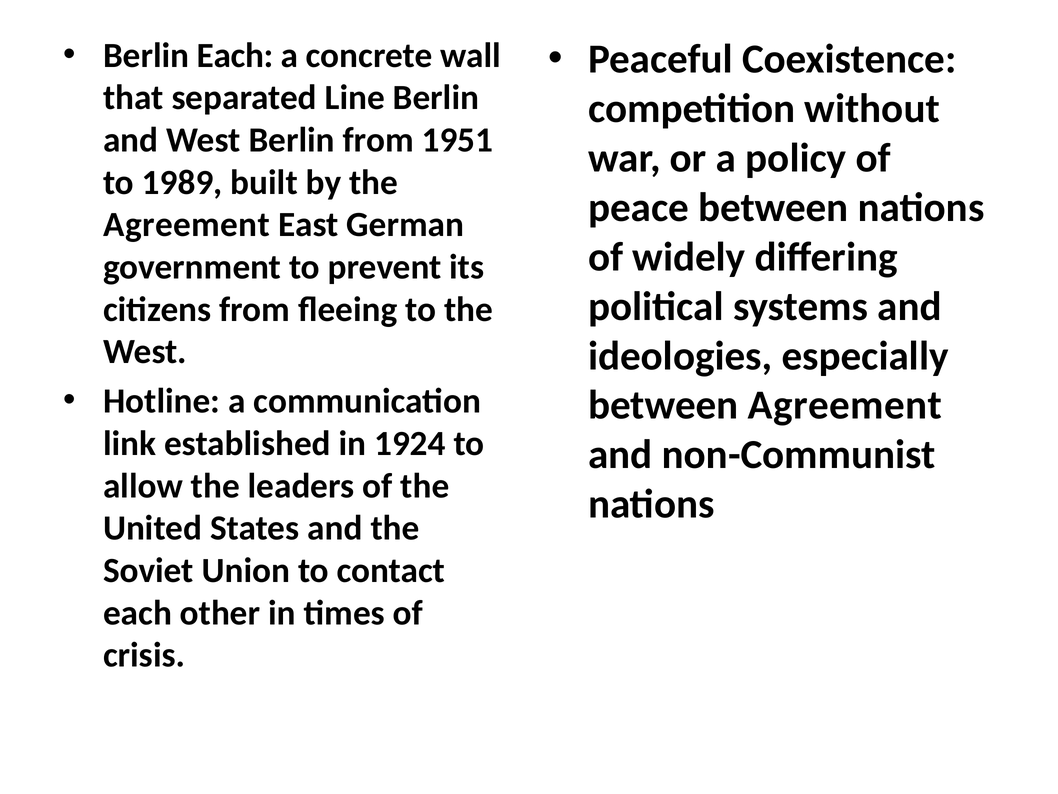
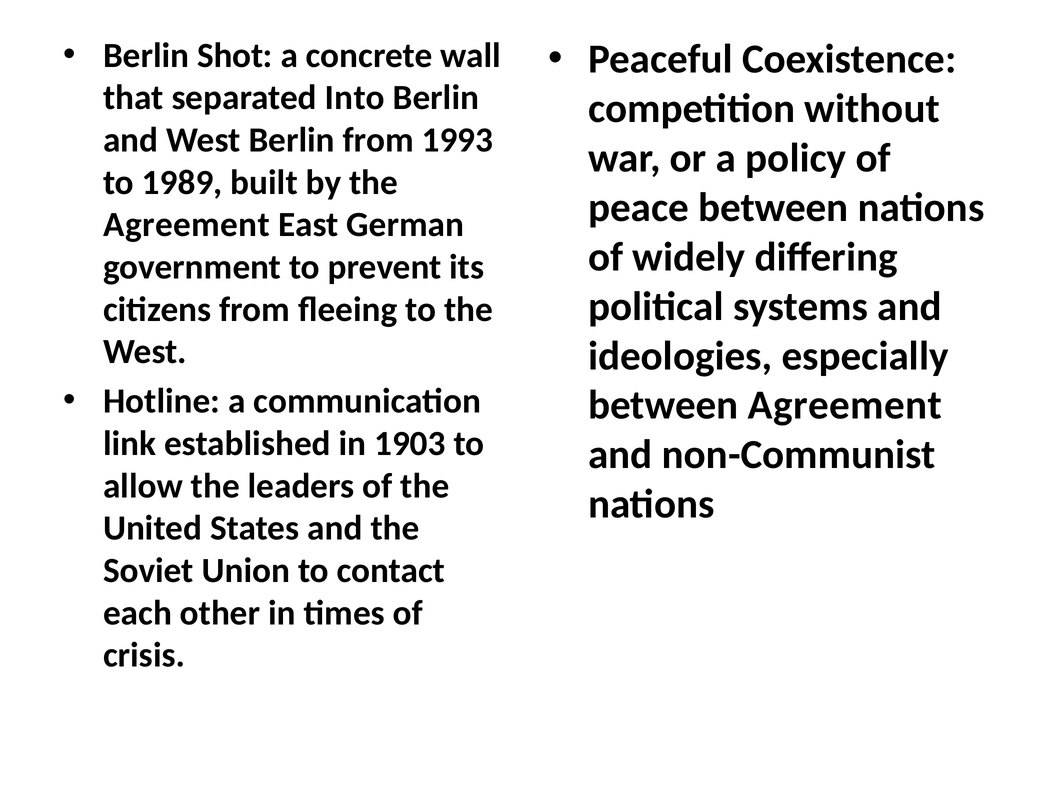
Berlin Each: Each -> Shot (235, 55)
Line: Line -> Into (355, 98)
1951: 1951 -> 1993 (457, 140)
1924: 1924 -> 1903 (410, 443)
